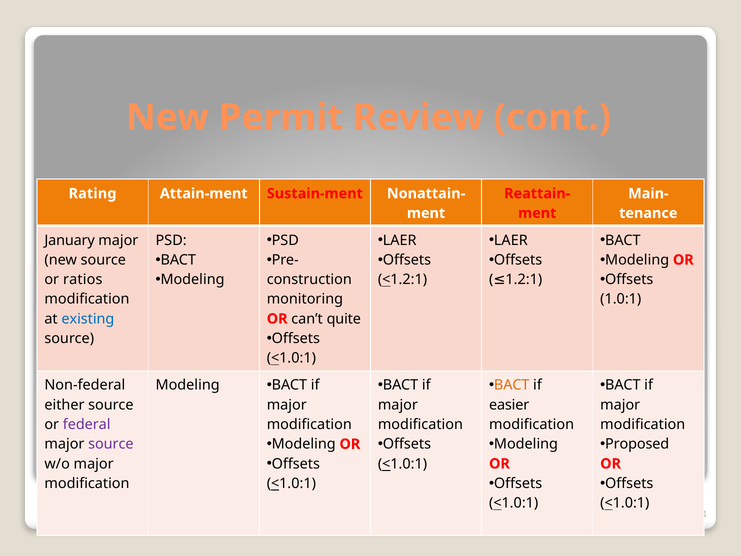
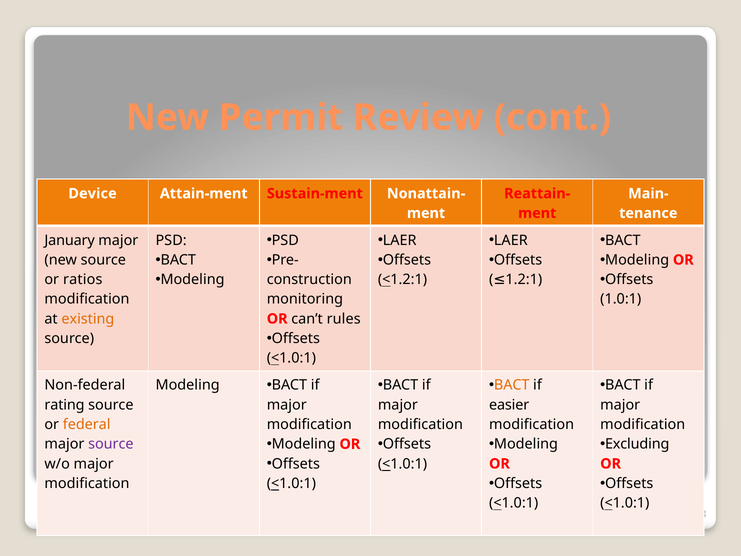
Rating: Rating -> Device (93, 193)
existing colour: blue -> orange (88, 319)
quite: quite -> rules (344, 319)
either: either -> rating (65, 405)
federal colour: purple -> orange (87, 424)
Proposed: Proposed -> Excluding (637, 444)
